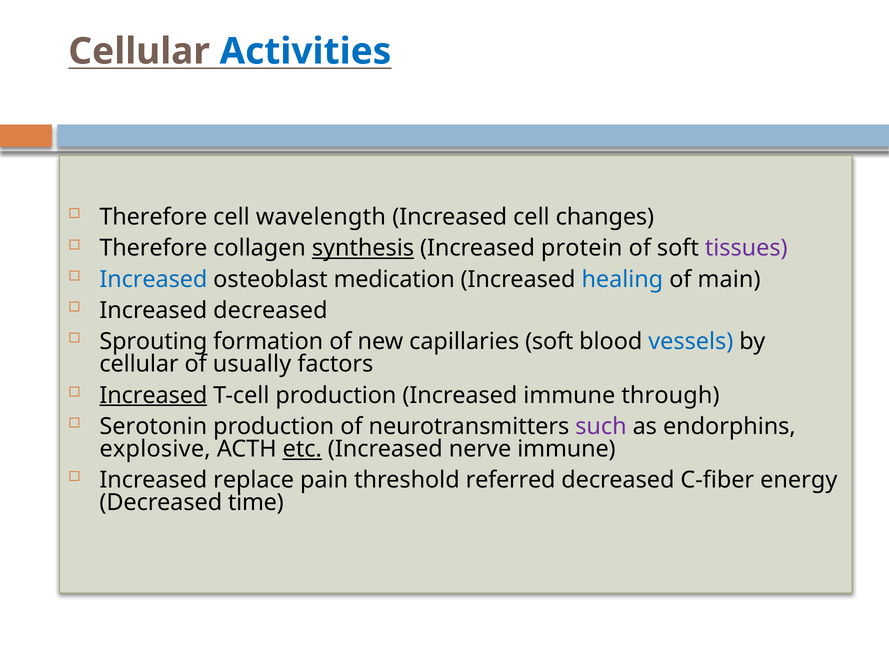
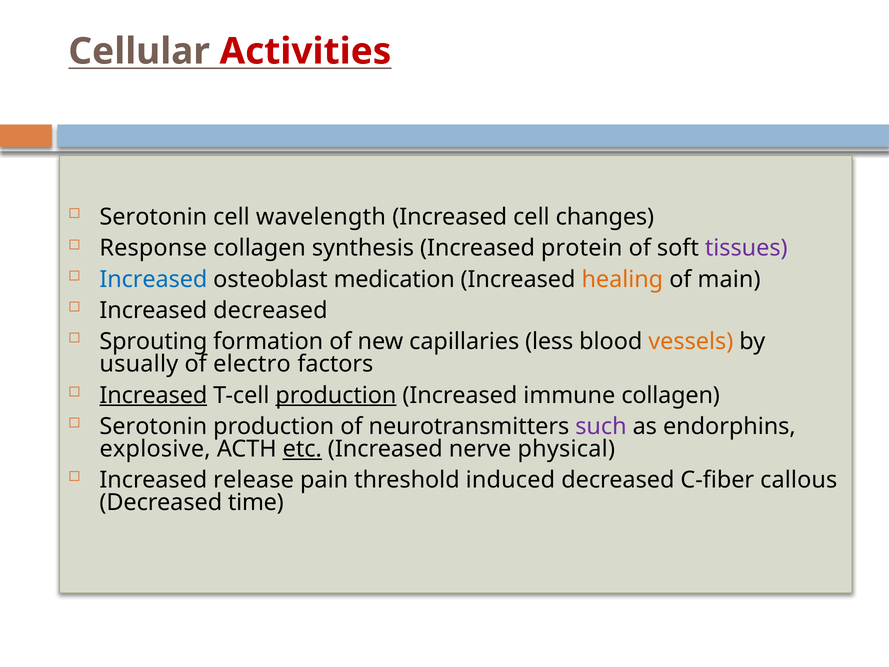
Activities colour: blue -> red (305, 51)
Therefore: Therefore -> Serotonin (153, 217)
Therefore: Therefore -> Response (153, 248)
synthesis underline: present -> none (363, 248)
healing colour: blue -> orange (622, 279)
capillaries soft: soft -> less (549, 341)
vessels colour: blue -> orange (691, 341)
cellular: cellular -> usually (139, 364)
usually: usually -> electro (252, 364)
production underline: none -> present (336, 395)
immune through: through -> collagen (671, 395)
nerve immune: immune -> physical (566, 449)
replace: replace -> release (254, 480)
referred: referred -> induced (510, 480)
energy: energy -> callous (799, 480)
